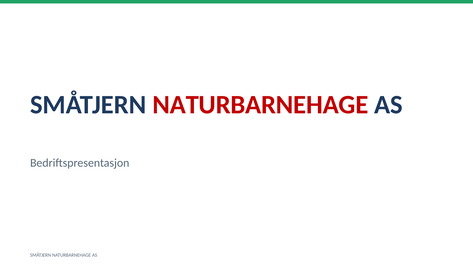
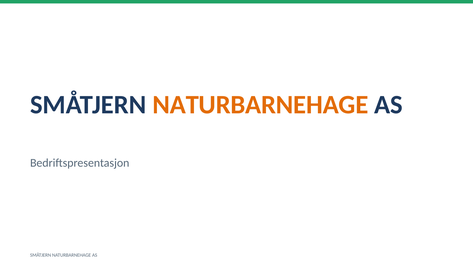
NATURBARNEHAGE colour: red -> orange (260, 105)
